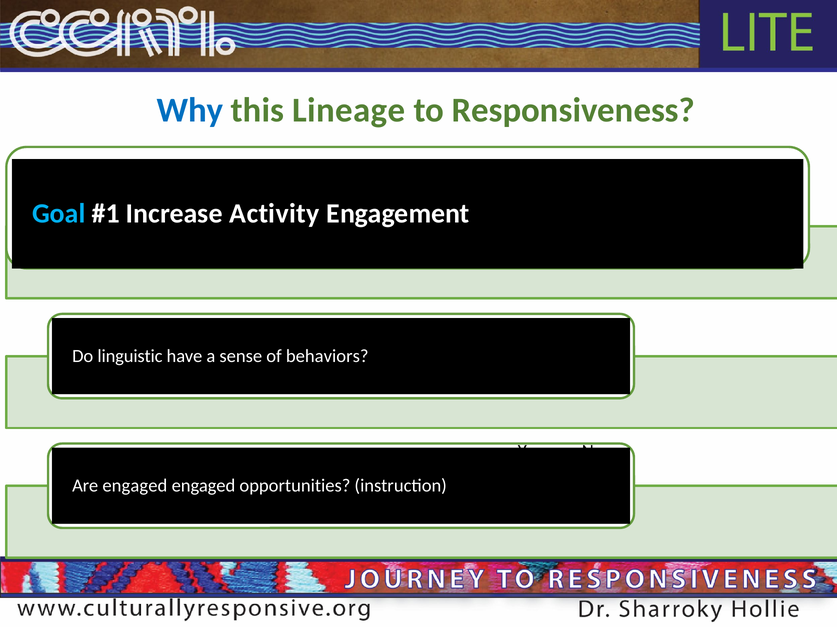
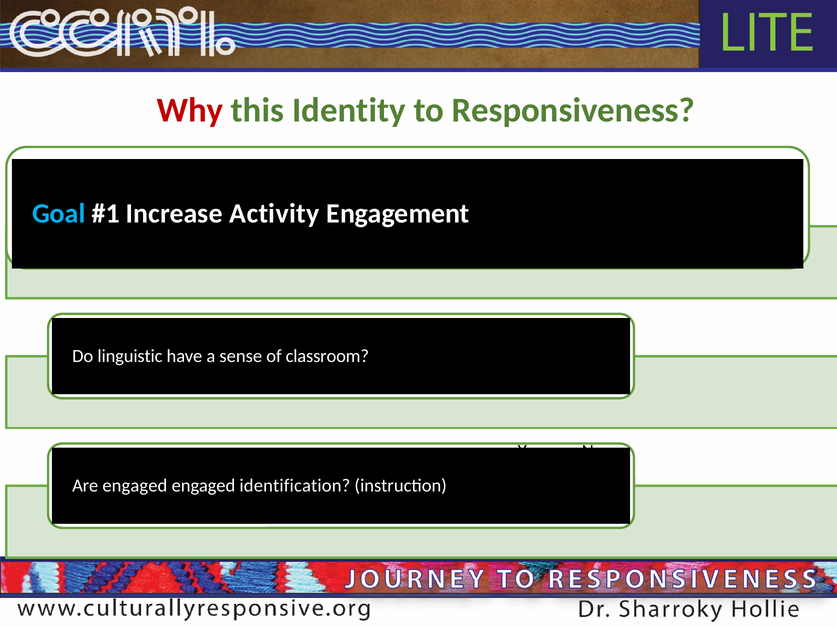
Why colour: blue -> red (190, 110)
Lineage: Lineage -> Identity (349, 110)
behaviors: behaviors -> classroom (327, 356)
opportunities: opportunities -> identification (295, 486)
